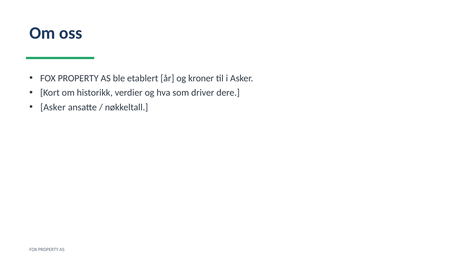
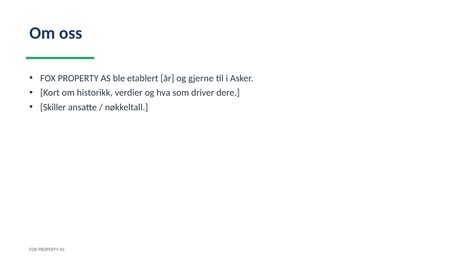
kroner: kroner -> gjerne (201, 78)
Asker: Asker -> Skiller (53, 107)
